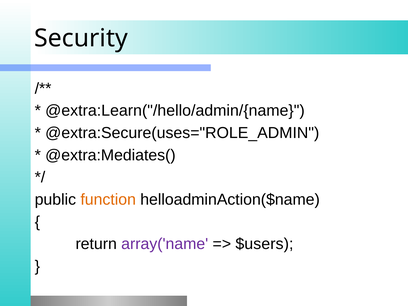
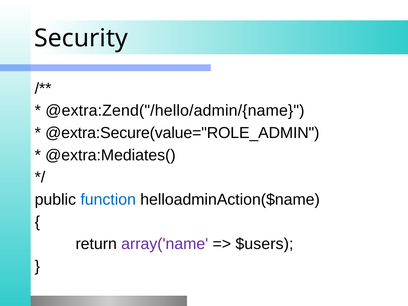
@extra:Learn("/hello/admin/{name: @extra:Learn("/hello/admin/{name -> @extra:Zend("/hello/admin/{name (175, 111)
@extra:Secure(uses="ROLE_ADMIN: @extra:Secure(uses="ROLE_ADMIN -> @extra:Secure(value="ROLE_ADMIN (182, 133)
function colour: orange -> blue (108, 200)
